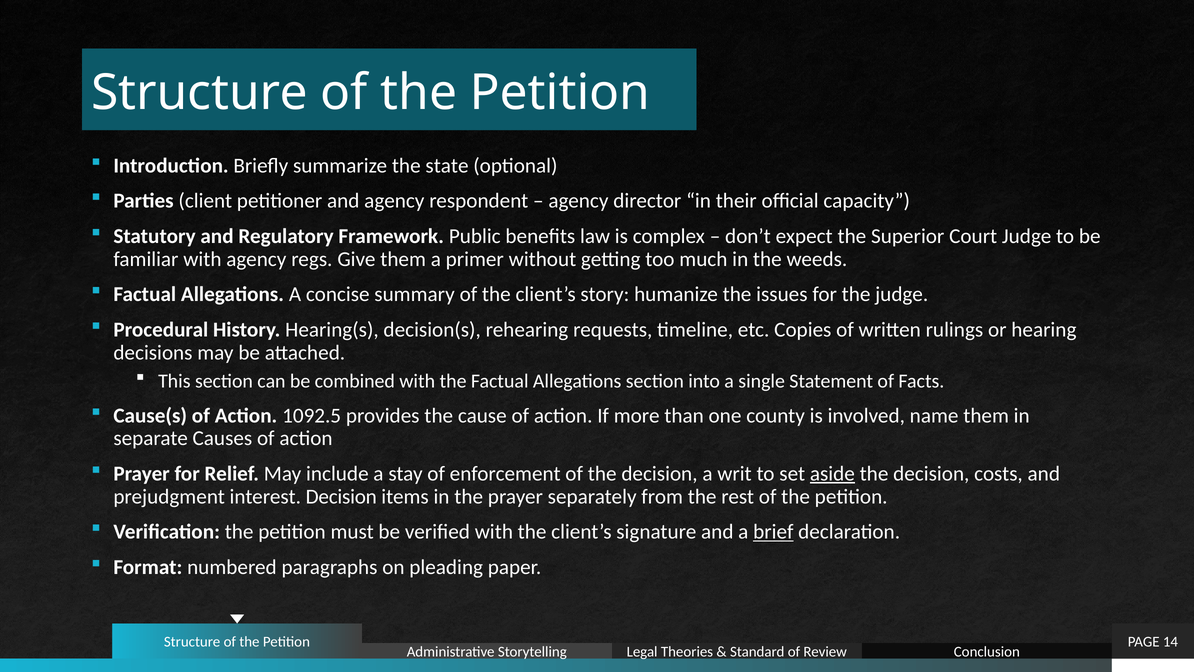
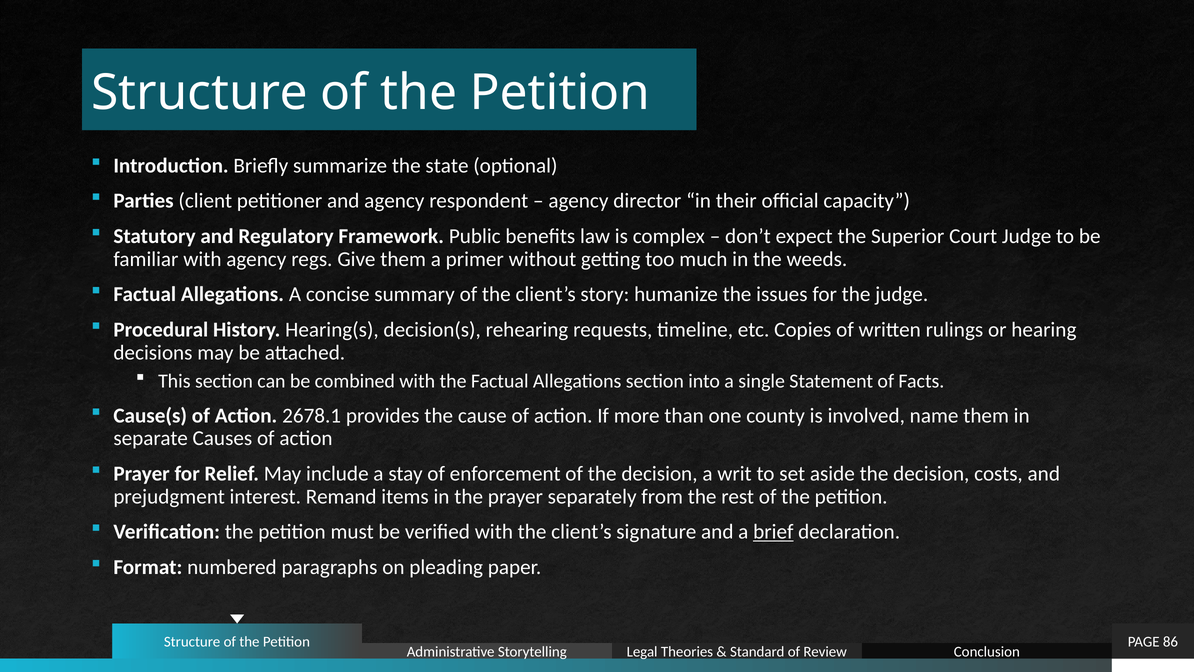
1092.5: 1092.5 -> 2678.1 (312, 415)
aside underline: present -> none (832, 473)
interest Decision: Decision -> Remand (341, 496)
14: 14 -> 86 (1170, 641)
